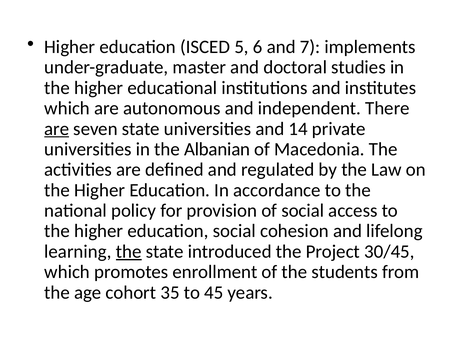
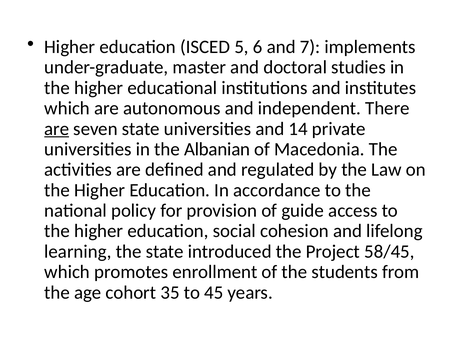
of social: social -> guide (303, 210)
the underline: present -> none (129, 251)
30/45: 30/45 -> 58/45 (389, 251)
